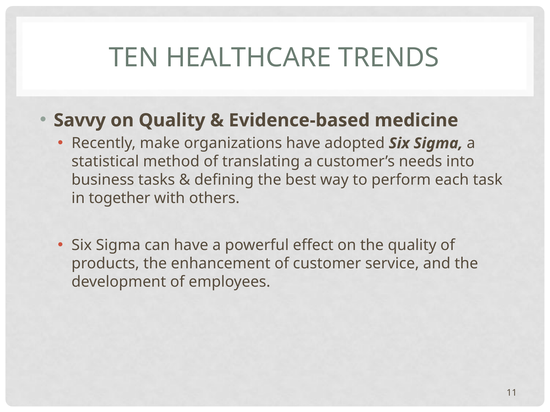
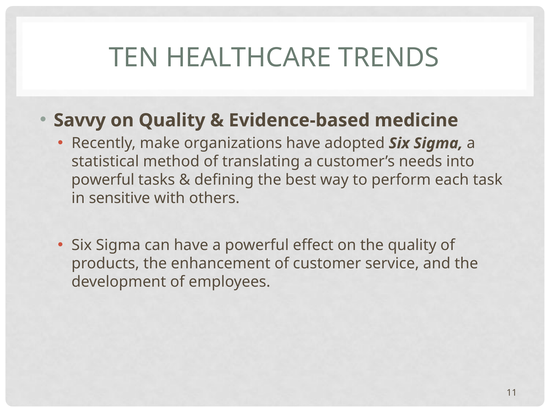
business: business -> powerful (103, 180)
together: together -> sensitive (120, 198)
